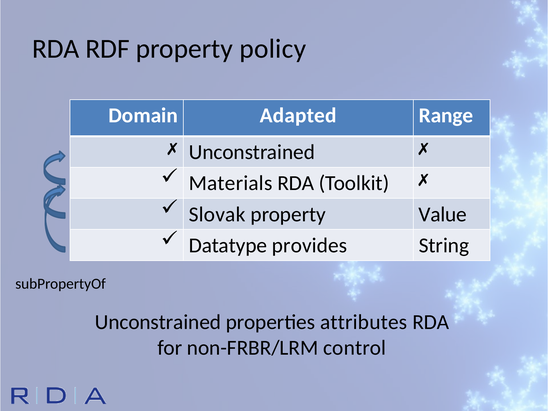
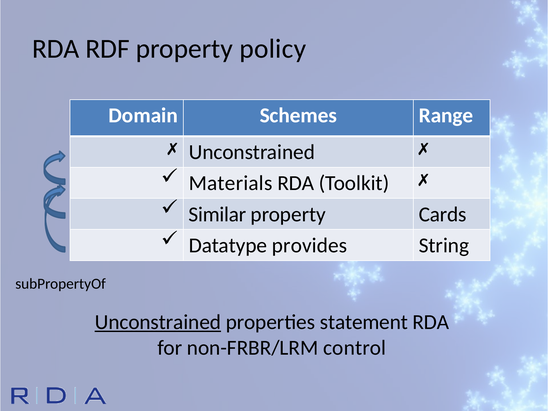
Adapted: Adapted -> Schemes (298, 116)
Slovak: Slovak -> Similar (217, 214)
Value: Value -> Cards (443, 214)
Unconstrained underline: none -> present (158, 322)
attributes: attributes -> statement (364, 322)
